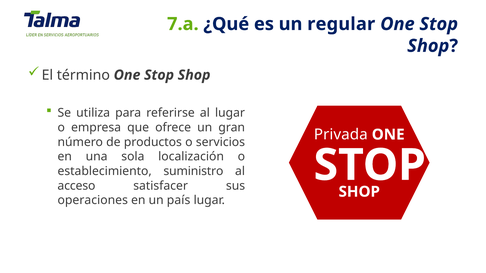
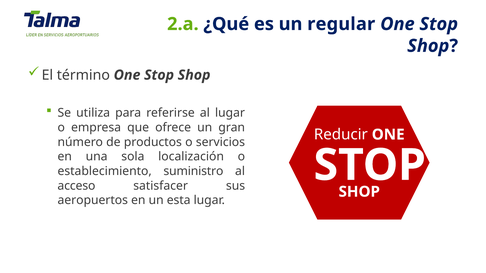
7.a: 7.a -> 2.a (183, 24)
Privada: Privada -> Reducir (341, 135)
operaciones: operaciones -> aeropuertos (93, 201)
país: país -> esta (179, 201)
